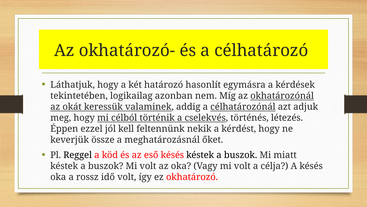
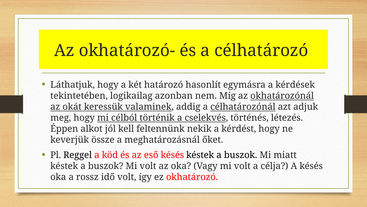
ezzel: ezzel -> alkot (92, 129)
